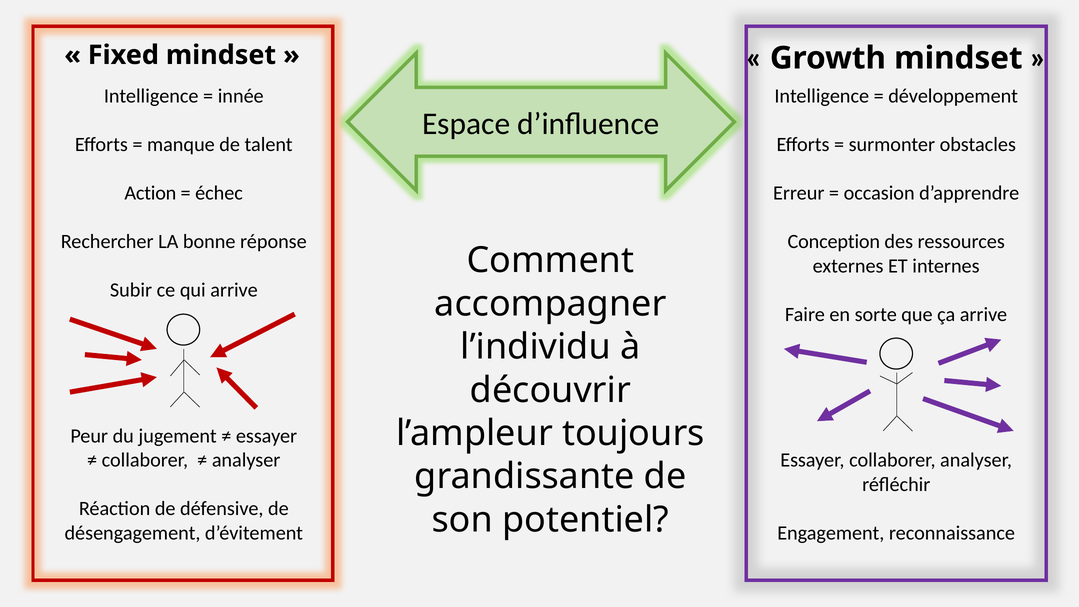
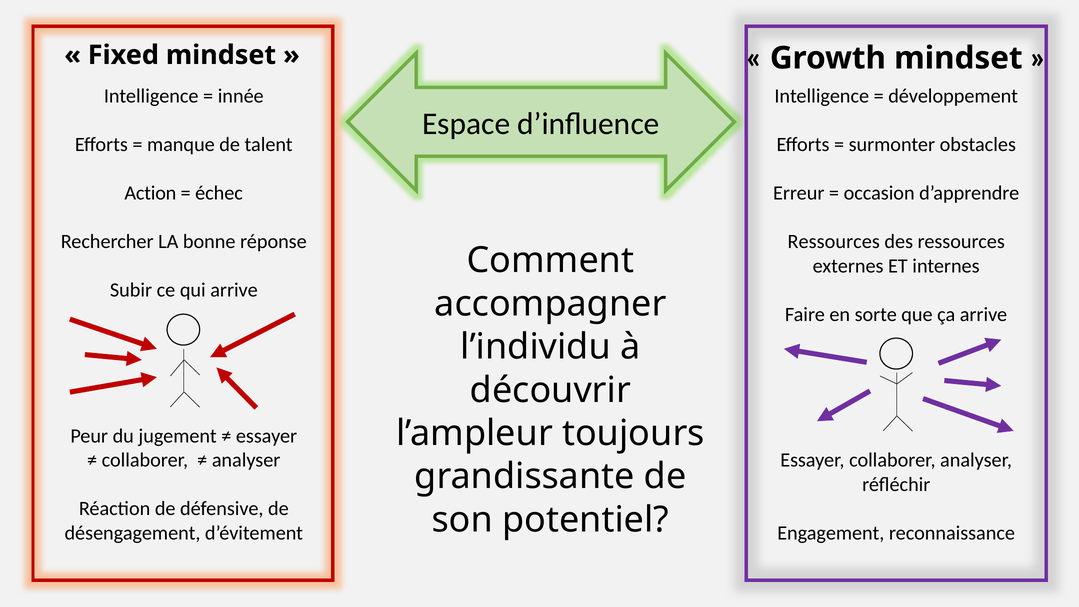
Conception: Conception -> Ressources (834, 242)
